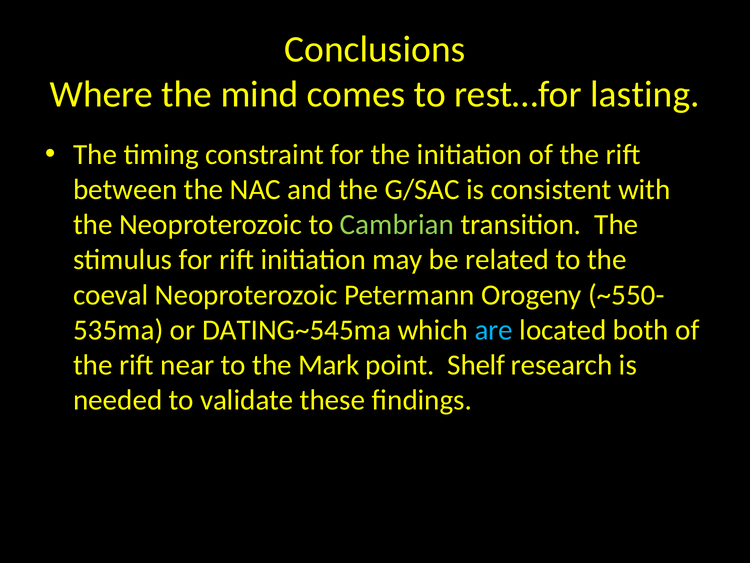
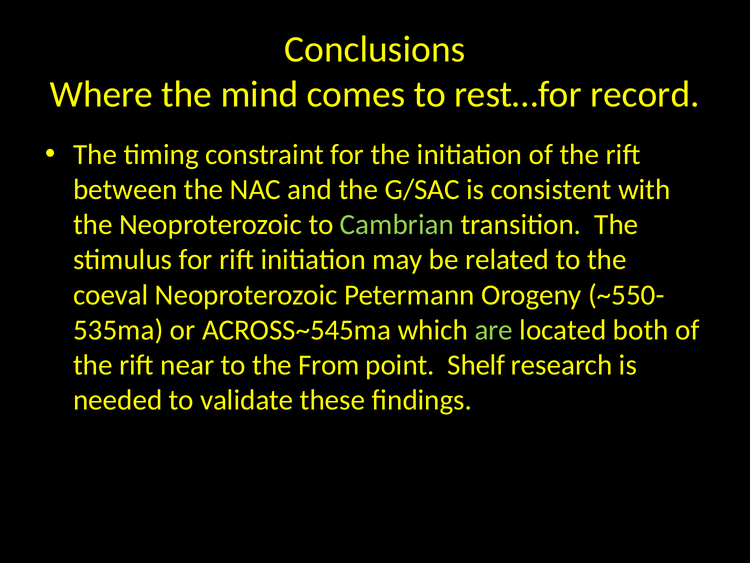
lasting: lasting -> record (645, 95)
DATING~545ma: DATING~545ma -> ACROSS~545ma (297, 330)
are colour: light blue -> light green (494, 330)
Mark: Mark -> From (329, 365)
